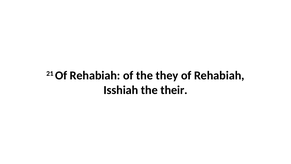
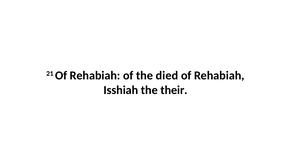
they: they -> died (167, 75)
